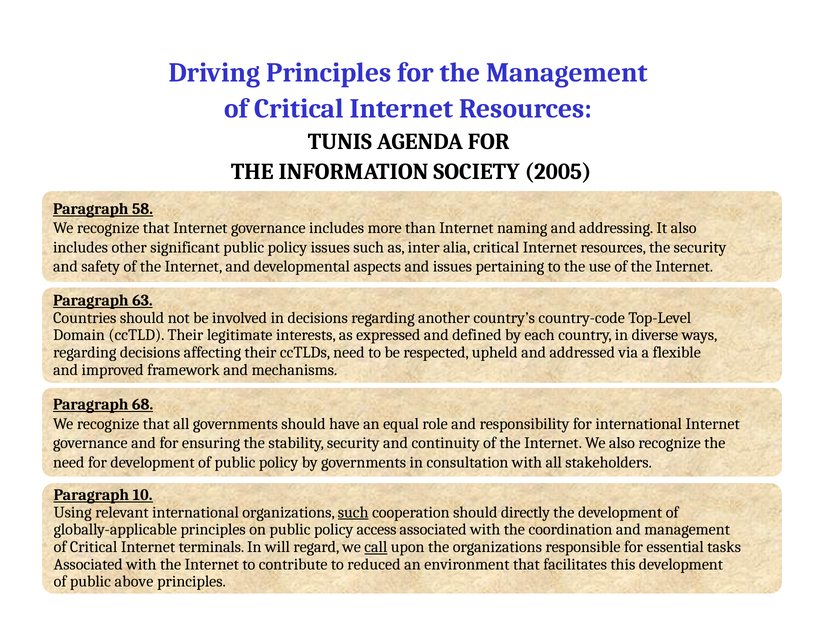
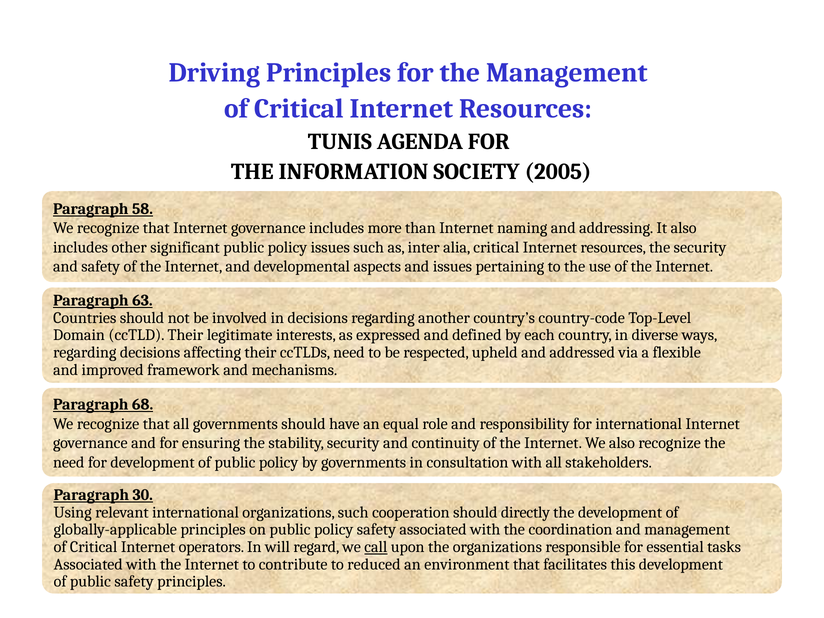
10: 10 -> 30 (143, 495)
such underline: present -> none (353, 512)
policy access: access -> safety (376, 530)
terminals: terminals -> operators (211, 547)
public above: above -> safety (134, 582)
